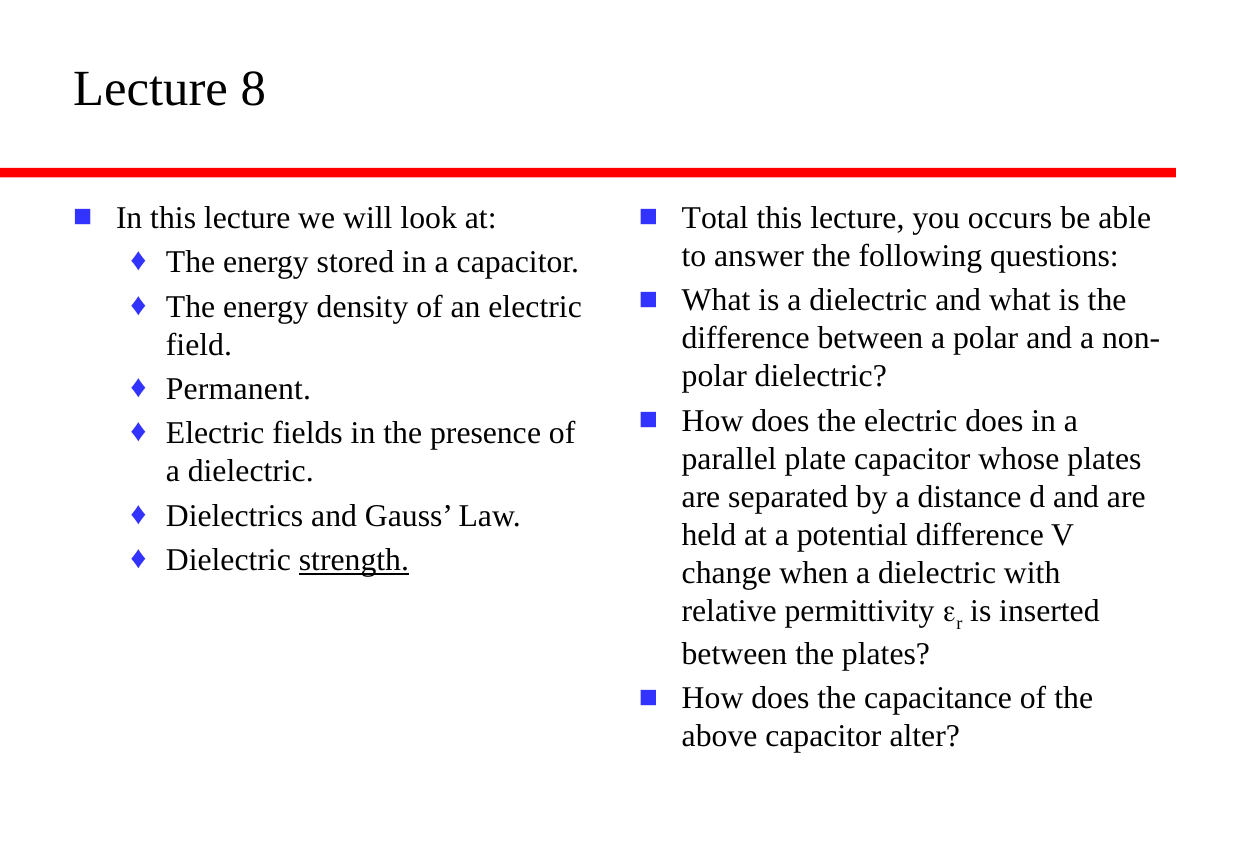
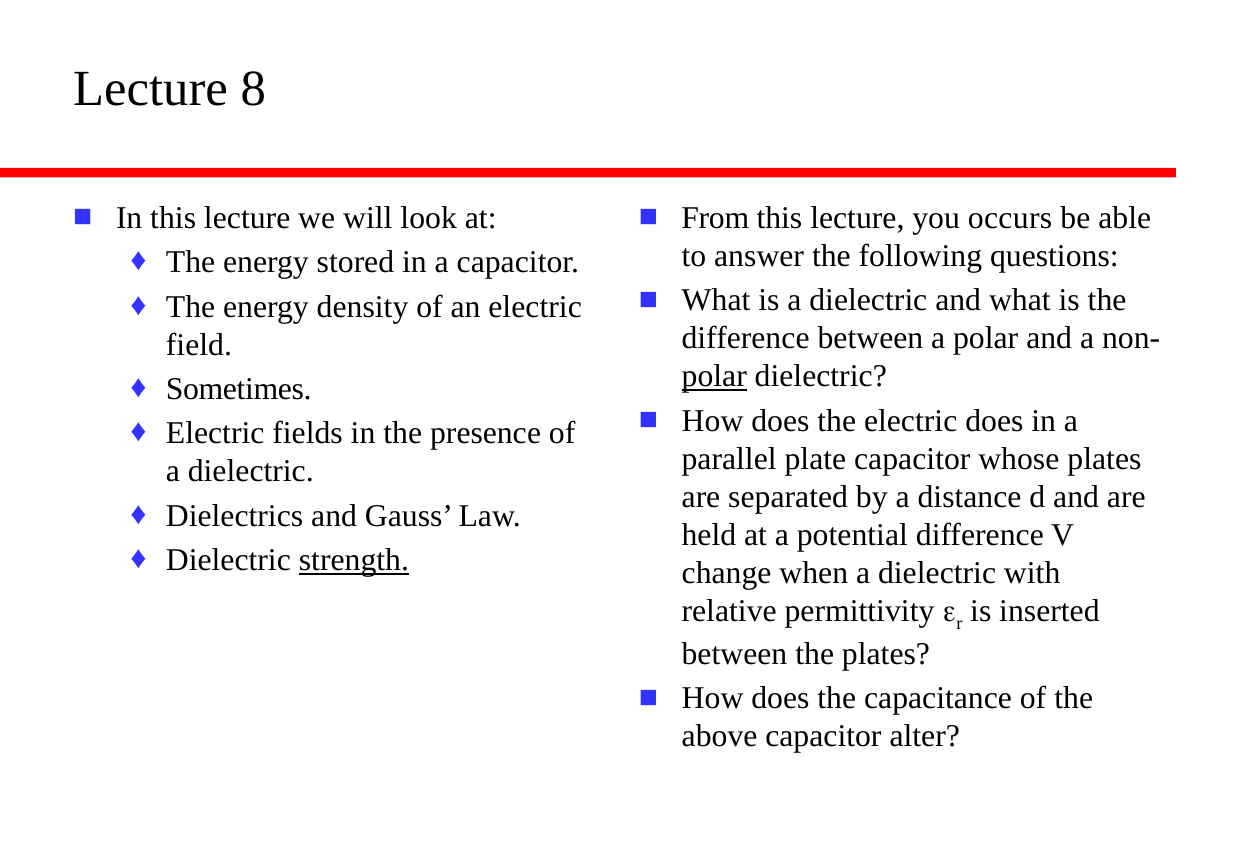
Total: Total -> From (715, 218)
polar underline: none -> present (714, 377)
Permanent: Permanent -> Sometimes (239, 389)
